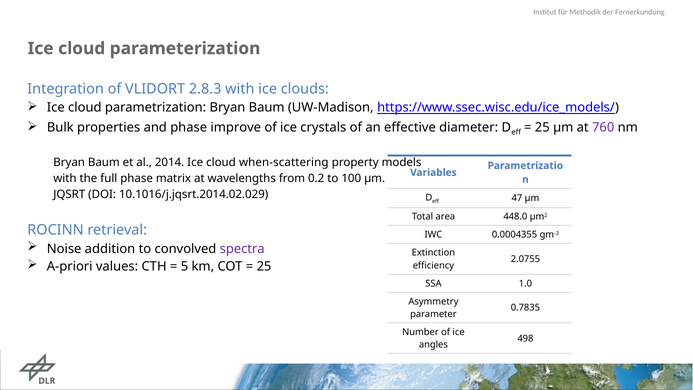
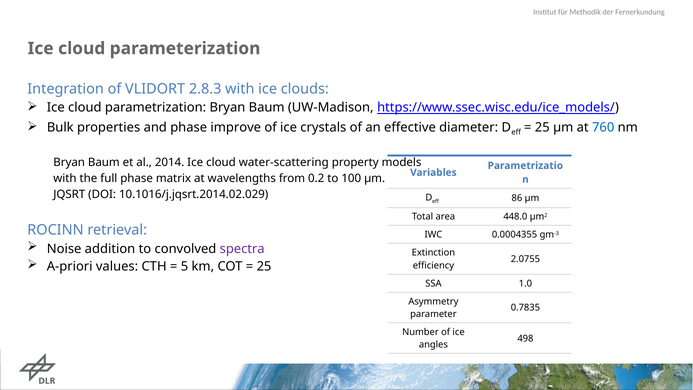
760 colour: purple -> blue (603, 127)
when-scattering: when-scattering -> water-scattering (284, 162)
47: 47 -> 86 (517, 198)
